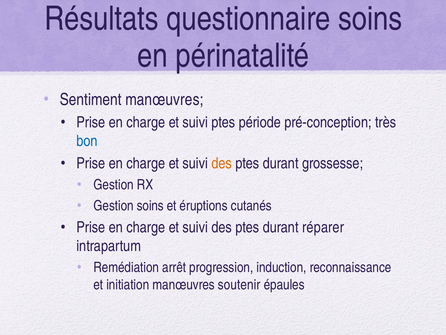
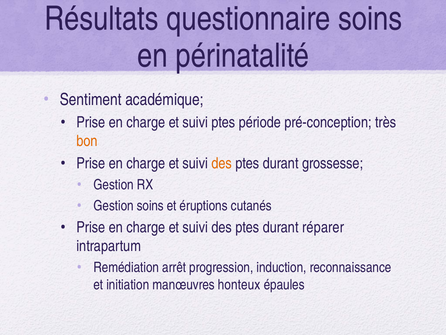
Sentiment manœuvres: manœuvres -> académique (165, 99)
bon colour: blue -> orange (87, 141)
soutenir: soutenir -> honteux (239, 284)
